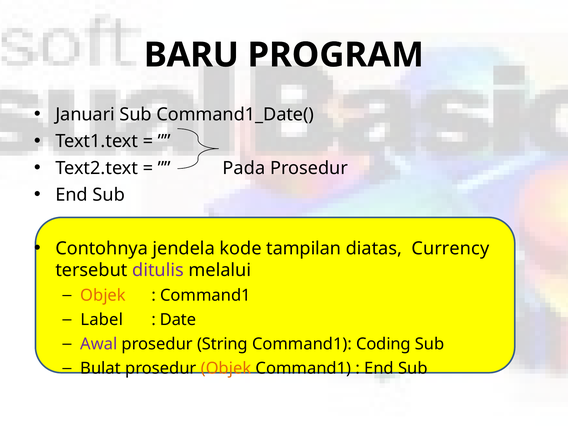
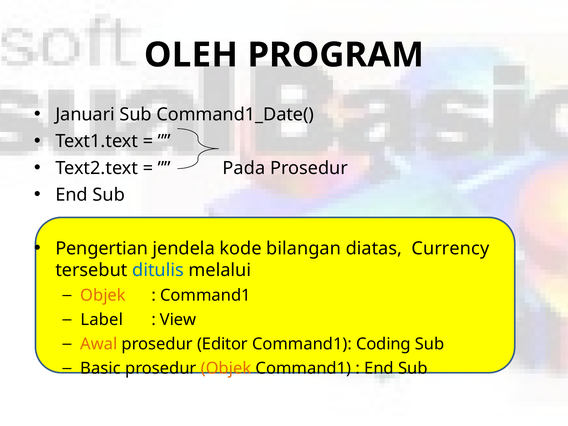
BARU: BARU -> OLEH (191, 55)
Contohnya: Contohnya -> Pengertian (102, 248)
tampilan: tampilan -> bilangan (304, 248)
ditulis colour: purple -> blue (158, 270)
Date: Date -> View (178, 320)
Awal colour: purple -> orange (99, 344)
String: String -> Editor (222, 344)
Bulat: Bulat -> Basic (101, 368)
